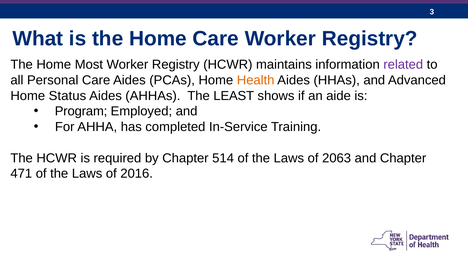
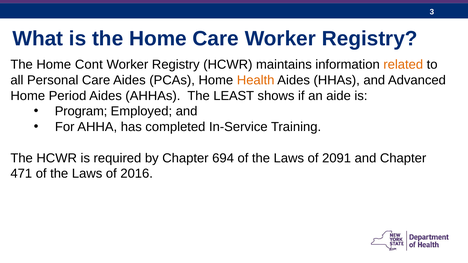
Most: Most -> Cont (89, 65)
related colour: purple -> orange (403, 65)
Status: Status -> Period (68, 96)
514: 514 -> 694 (223, 158)
2063: 2063 -> 2091 (337, 158)
